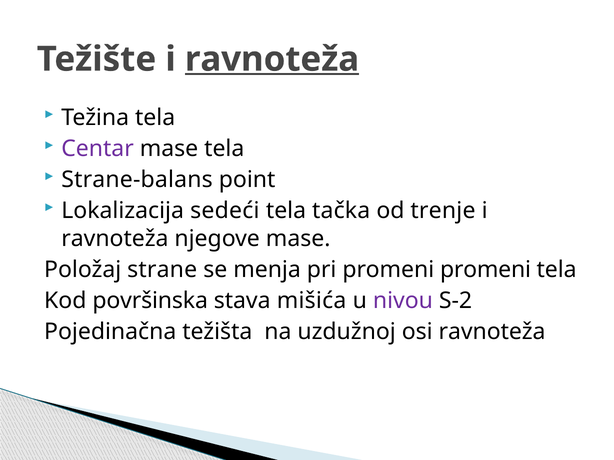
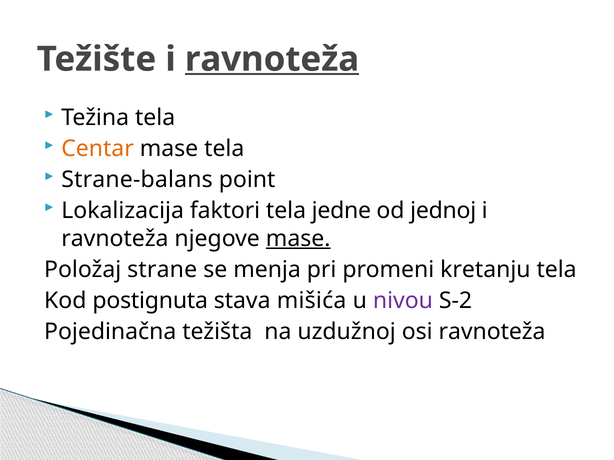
Centar colour: purple -> orange (98, 149)
sedeći: sedeći -> faktori (225, 211)
tačka: tačka -> jedne (341, 211)
trenje: trenje -> jednoj (443, 211)
mase underline: none -> present (298, 239)
promeni promeni: promeni -> kretanju (485, 270)
površinska: površinska -> postignuta (150, 301)
